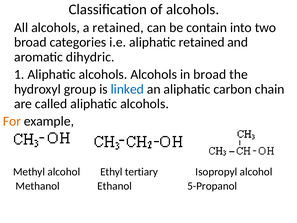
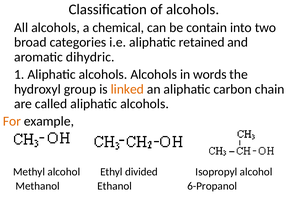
а retained: retained -> chemical (118, 28)
in broad: broad -> words (210, 74)
linked colour: blue -> orange (127, 89)
tertiary: tertiary -> divided (141, 172)
5-Propanol: 5-Propanol -> 6-Propanol (212, 186)
